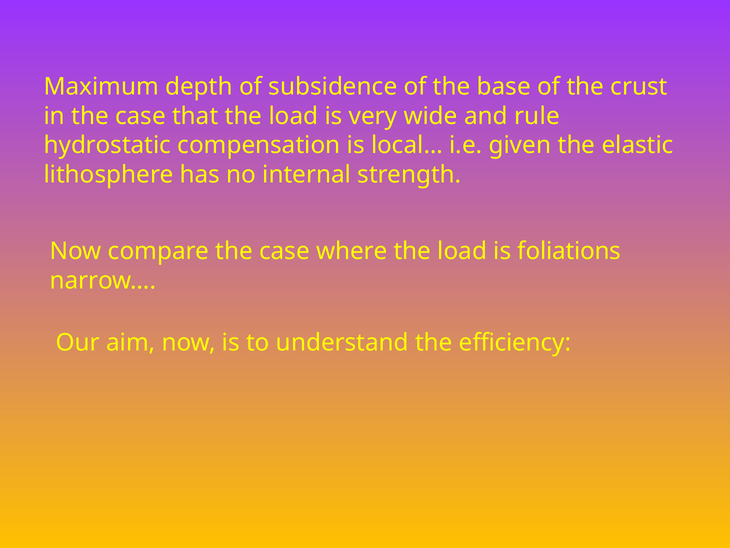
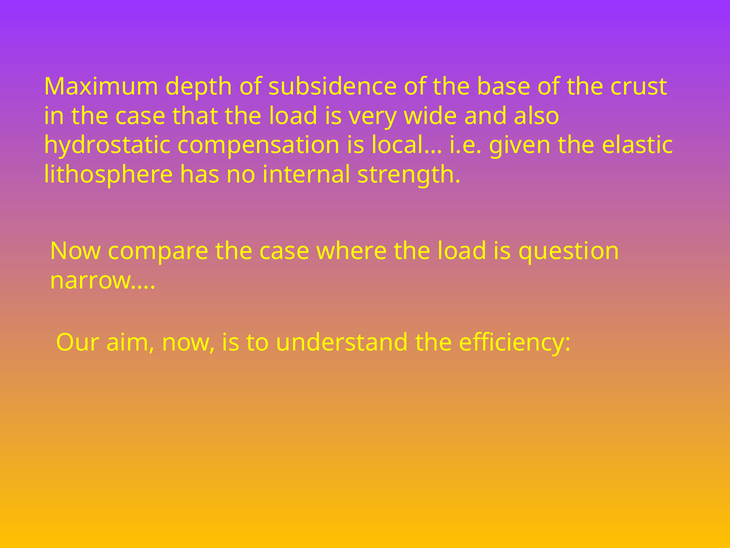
rule: rule -> also (537, 116)
foliations: foliations -> question (569, 251)
